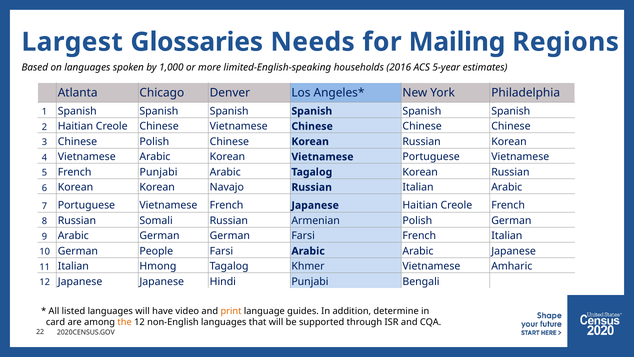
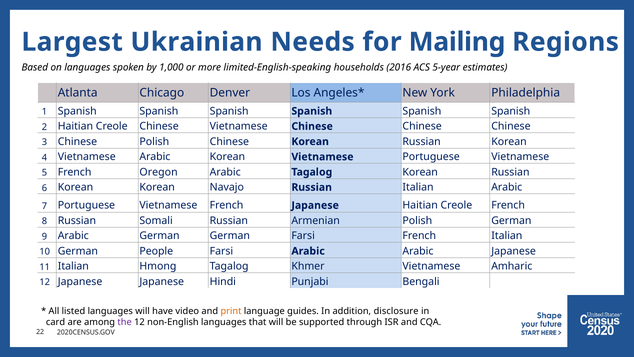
Glossaries: Glossaries -> Ukrainian (197, 42)
French Punjabi: Punjabi -> Oregon (159, 172)
determine: determine -> disclosure (396, 311)
the colour: orange -> purple (125, 322)
